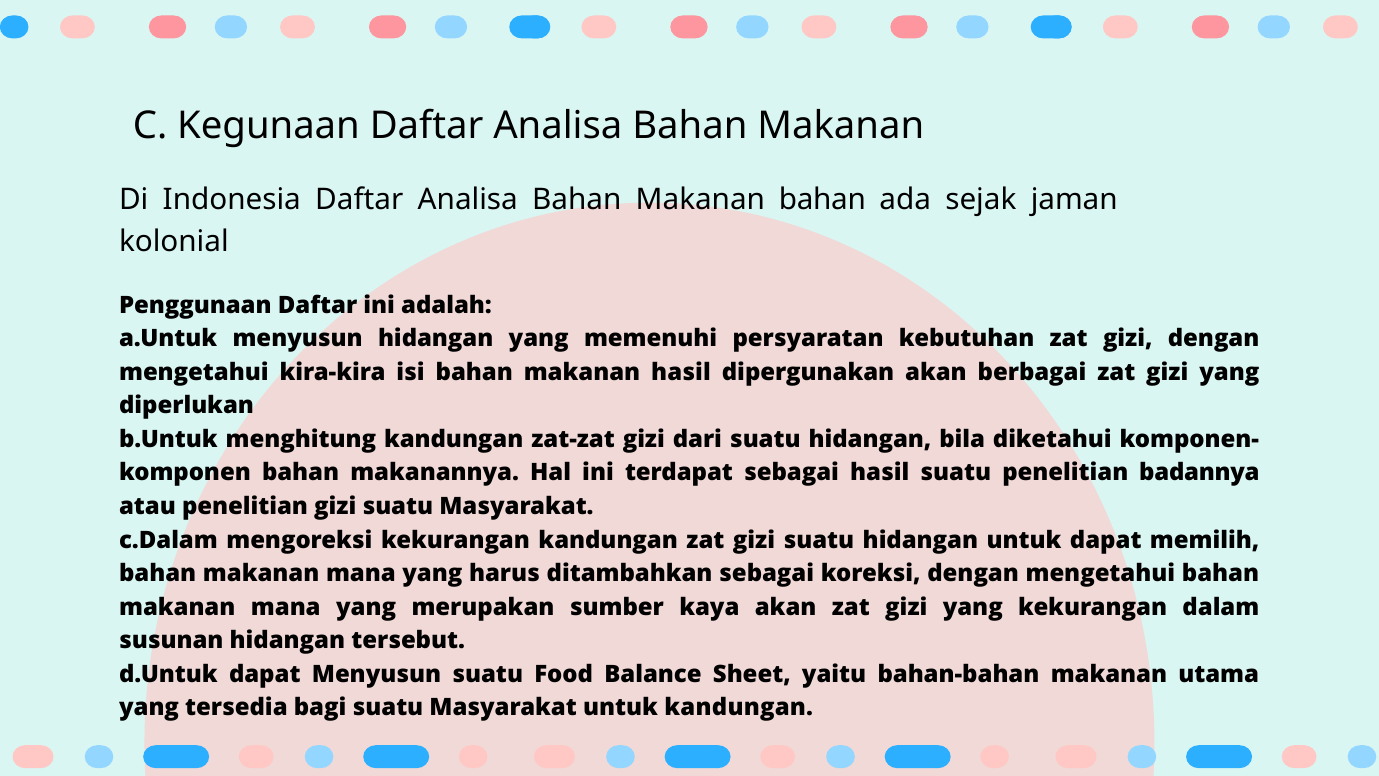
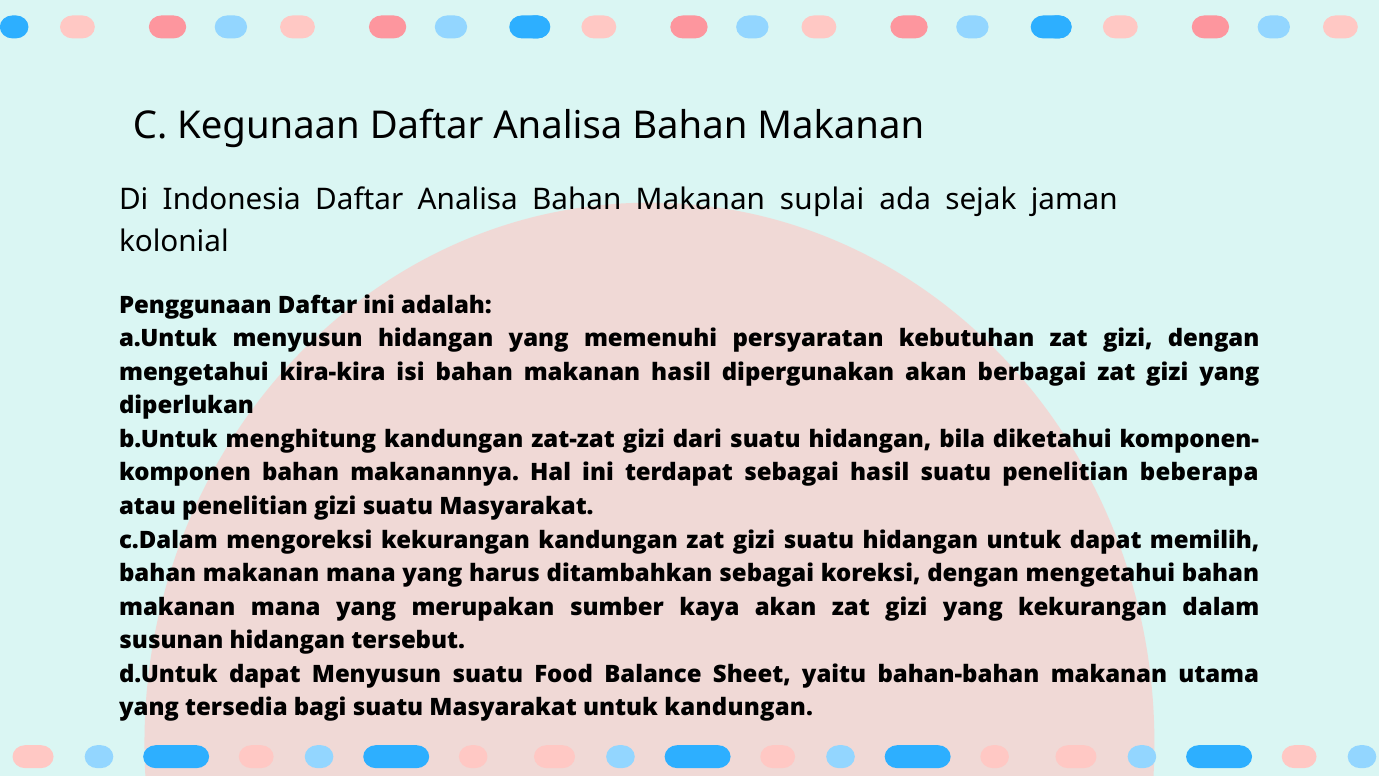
Makanan bahan: bahan -> suplai (822, 200)
badannya: badannya -> beberapa (1199, 473)
